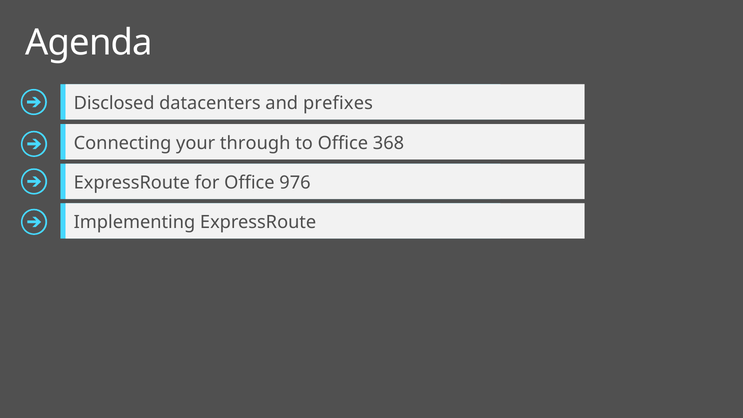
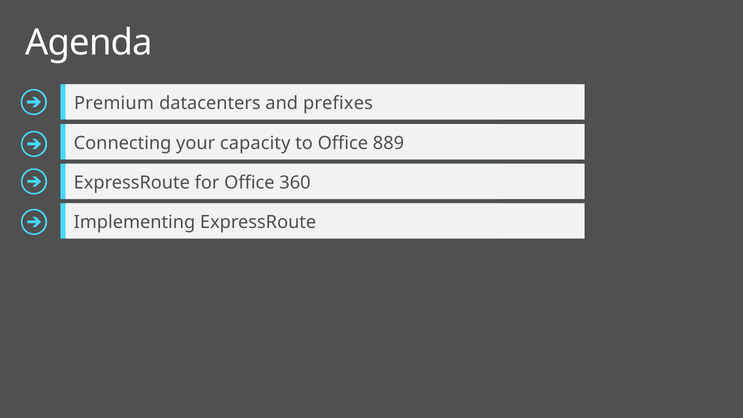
Disclosed: Disclosed -> Premium (114, 103)
through: through -> capacity (255, 143)
368: 368 -> 889 (388, 143)
976: 976 -> 360 (295, 183)
